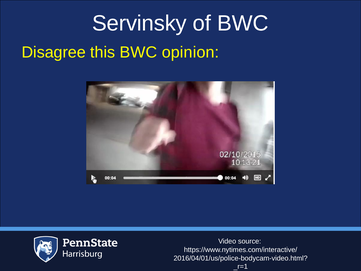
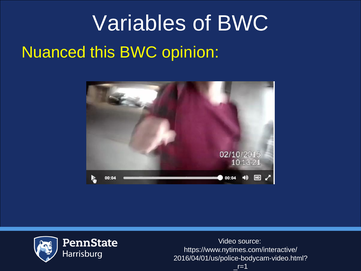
Servinsky: Servinsky -> Variables (139, 23)
Disagree: Disagree -> Nuanced (54, 52)
